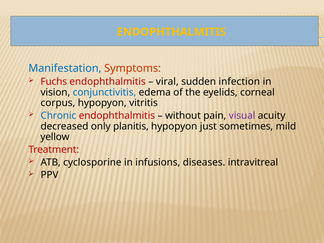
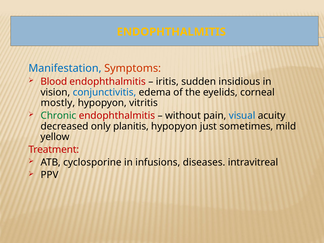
Fuchs: Fuchs -> Blood (54, 82)
viral: viral -> iritis (167, 82)
infection: infection -> insidious (239, 82)
corpus: corpus -> mostly (58, 103)
Chronic colour: blue -> green (58, 116)
visual colour: purple -> blue (242, 116)
